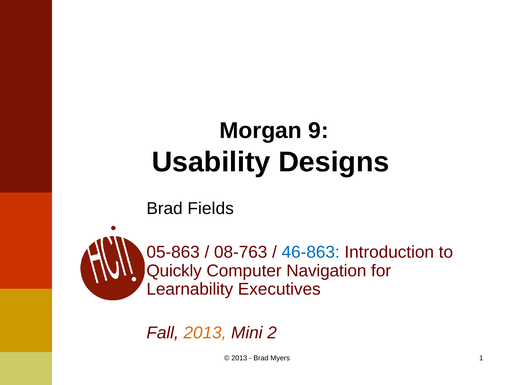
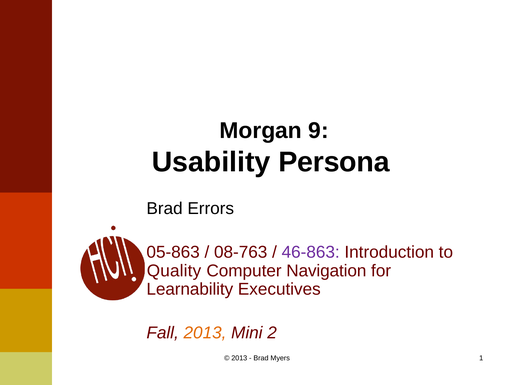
Designs: Designs -> Persona (334, 162)
Fields: Fields -> Errors (211, 209)
46-863 colour: blue -> purple (311, 253)
Quickly: Quickly -> Quality (174, 271)
